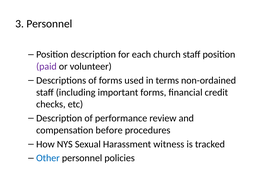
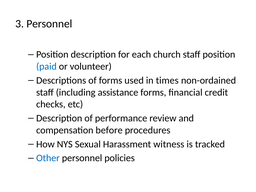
paid colour: purple -> blue (46, 66)
terms: terms -> times (167, 80)
important: important -> assistance (118, 92)
